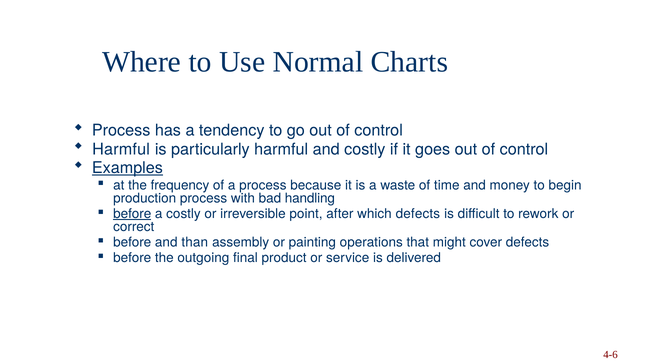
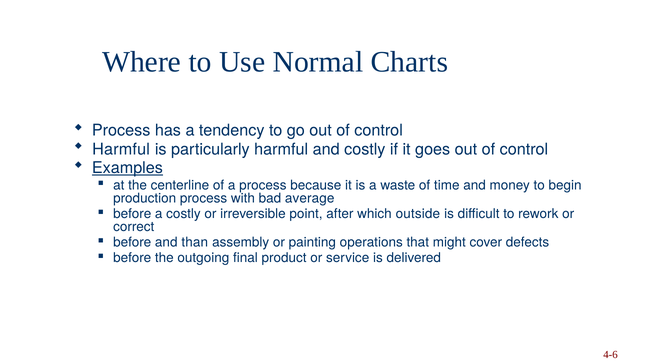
frequency: frequency -> centerline (180, 185)
handling: handling -> average (310, 198)
before underline: present -> none (132, 214)
which defects: defects -> outside (418, 214)
